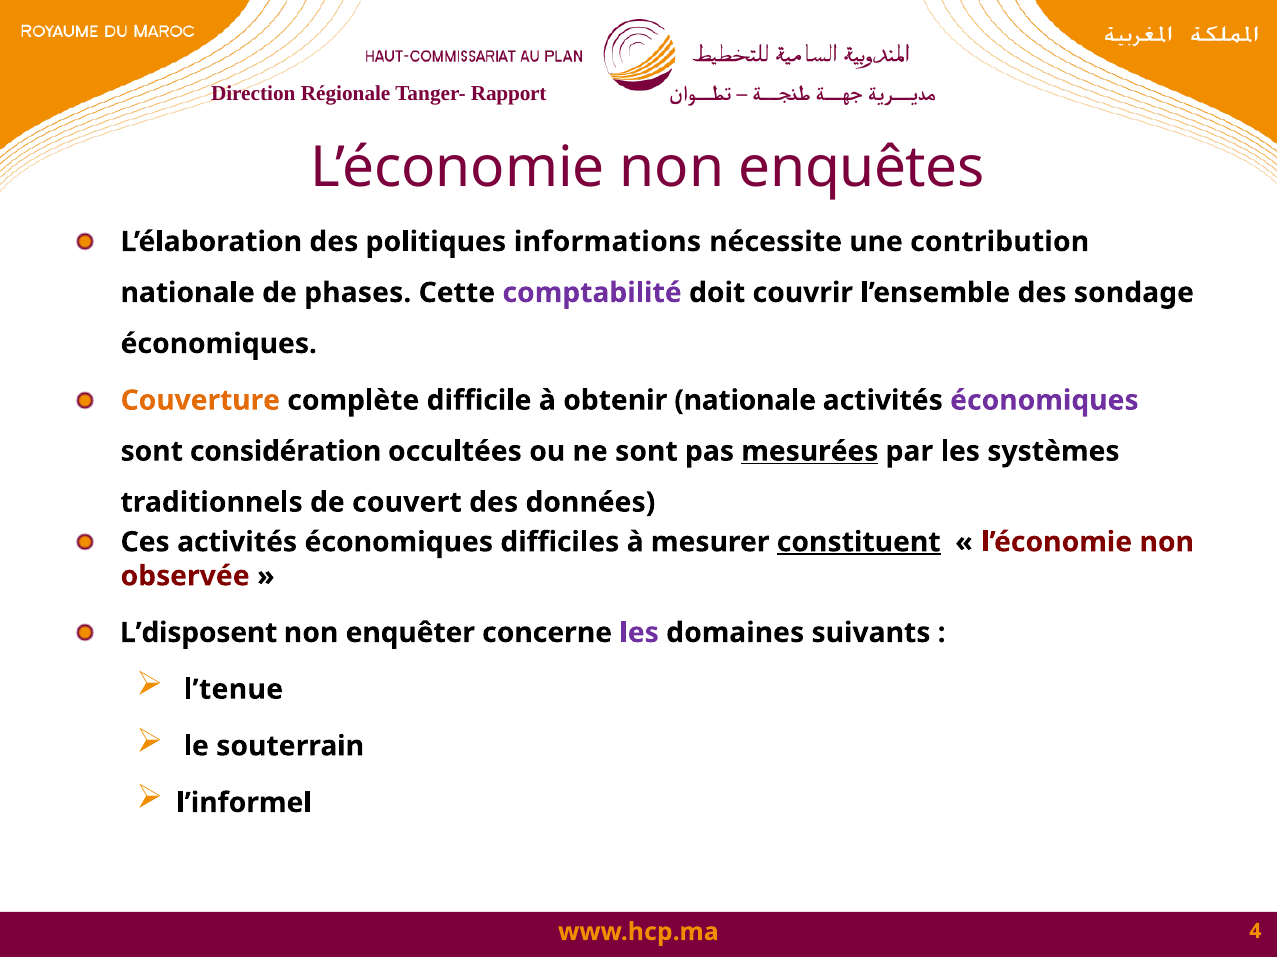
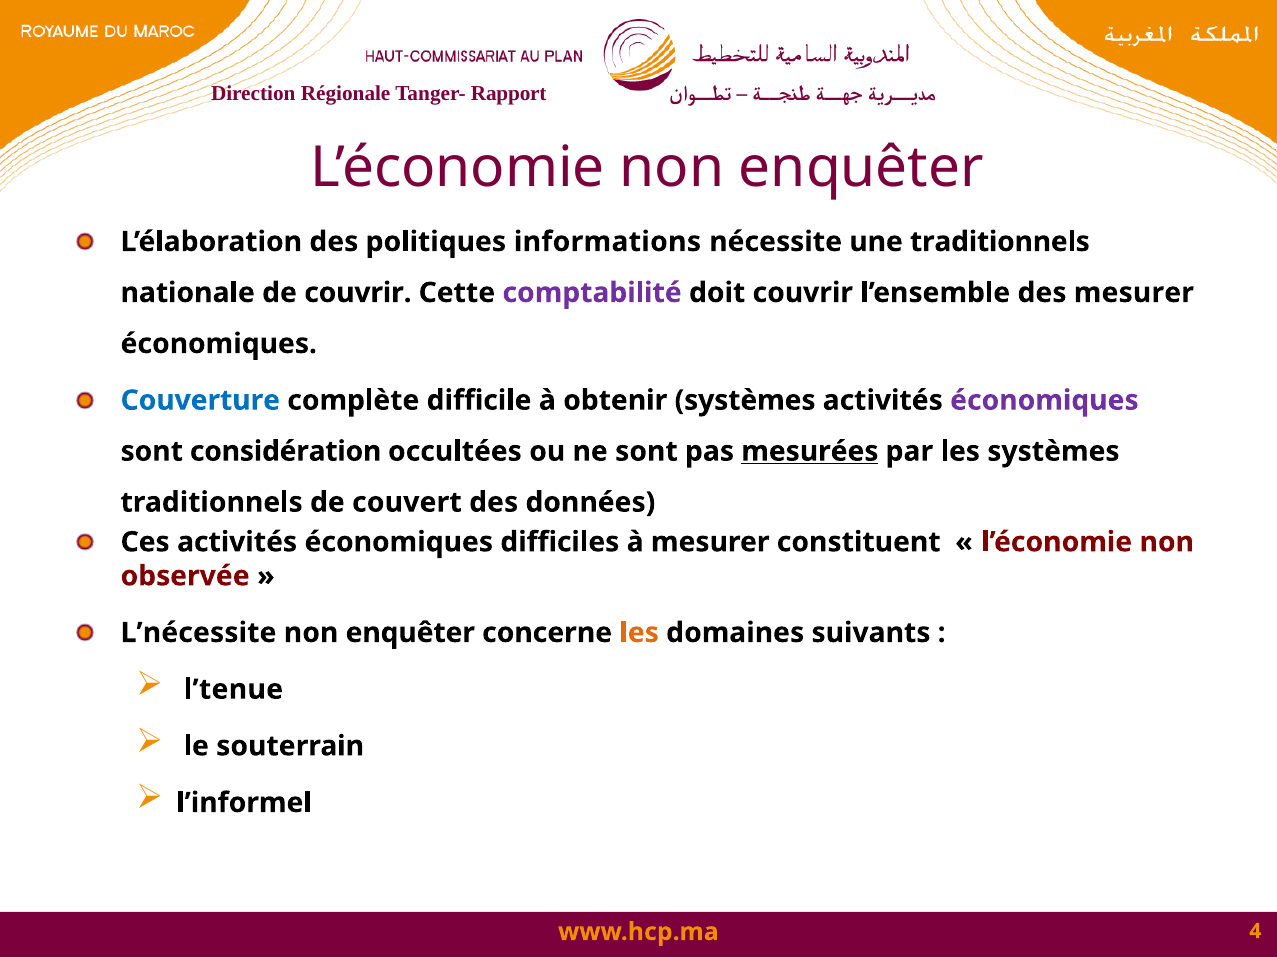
L’économie non enquêtes: enquêtes -> enquêter (861, 168)
une contribution: contribution -> traditionnels (1000, 242)
de phases: phases -> couvrir (358, 293)
des sondage: sondage -> mesurer (1134, 293)
Couverture colour: orange -> blue (200, 401)
obtenir nationale: nationale -> systèmes (745, 401)
constituent underline: present -> none (859, 542)
L’disposent: L’disposent -> L’nécessite (198, 633)
les colour: purple -> orange (639, 633)
